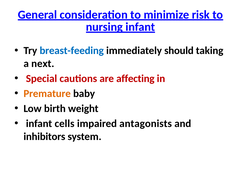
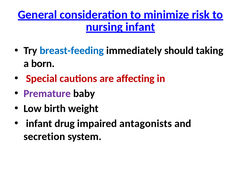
next: next -> born (43, 63)
Premature colour: orange -> purple (47, 93)
cells: cells -> drug (65, 123)
inhibitors: inhibitors -> secretion (44, 136)
